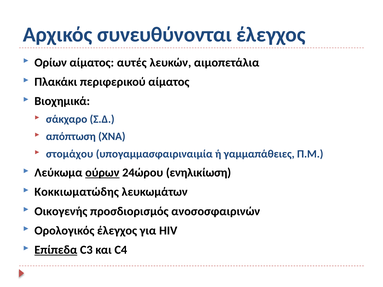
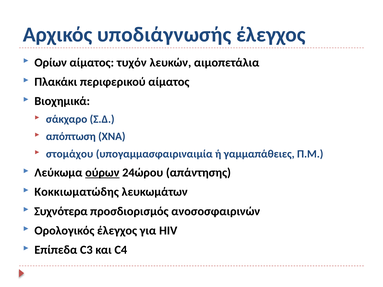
συνευθύνονται: συνευθύνονται -> υποδιάγνωσής (164, 35)
αυτές: αυτές -> τυχόν (132, 63)
ενηλικίωση: ενηλικίωση -> απάντησης (198, 173)
Οικογενής: Οικογενής -> Συχνότερα (61, 211)
Επίπεδα underline: present -> none (56, 250)
